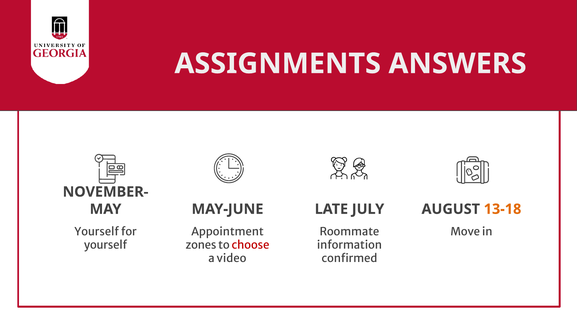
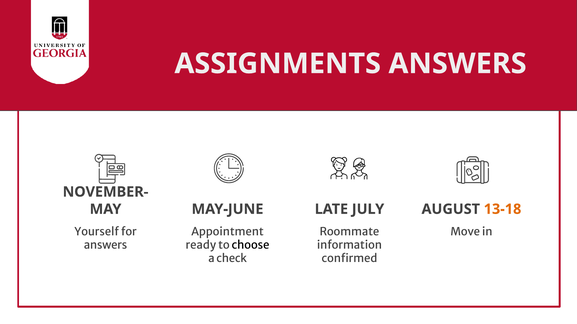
yourself: yourself -> answers (106, 246)
zones: zones -> ready (201, 246)
choose colour: red -> black (251, 246)
video: video -> check (232, 259)
